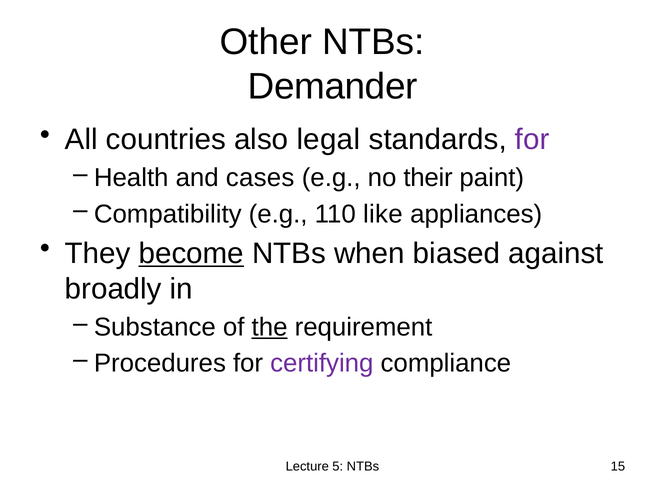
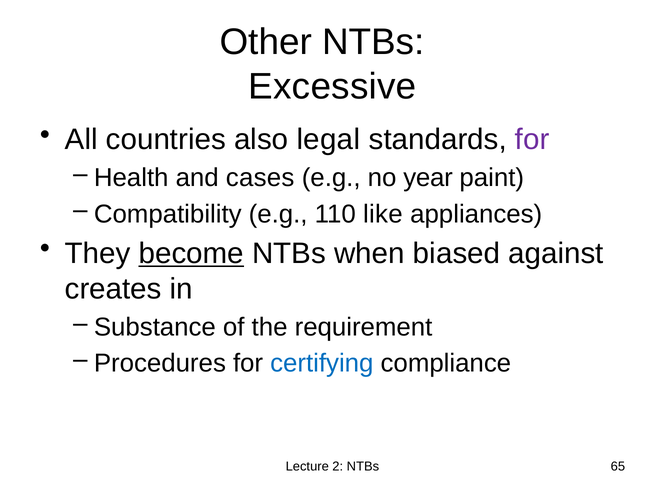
Demander: Demander -> Excessive (332, 86)
their: their -> year (428, 178)
broadly: broadly -> creates (113, 289)
the underline: present -> none (270, 327)
certifying colour: purple -> blue (322, 363)
5: 5 -> 2 (338, 466)
15: 15 -> 65 (618, 466)
